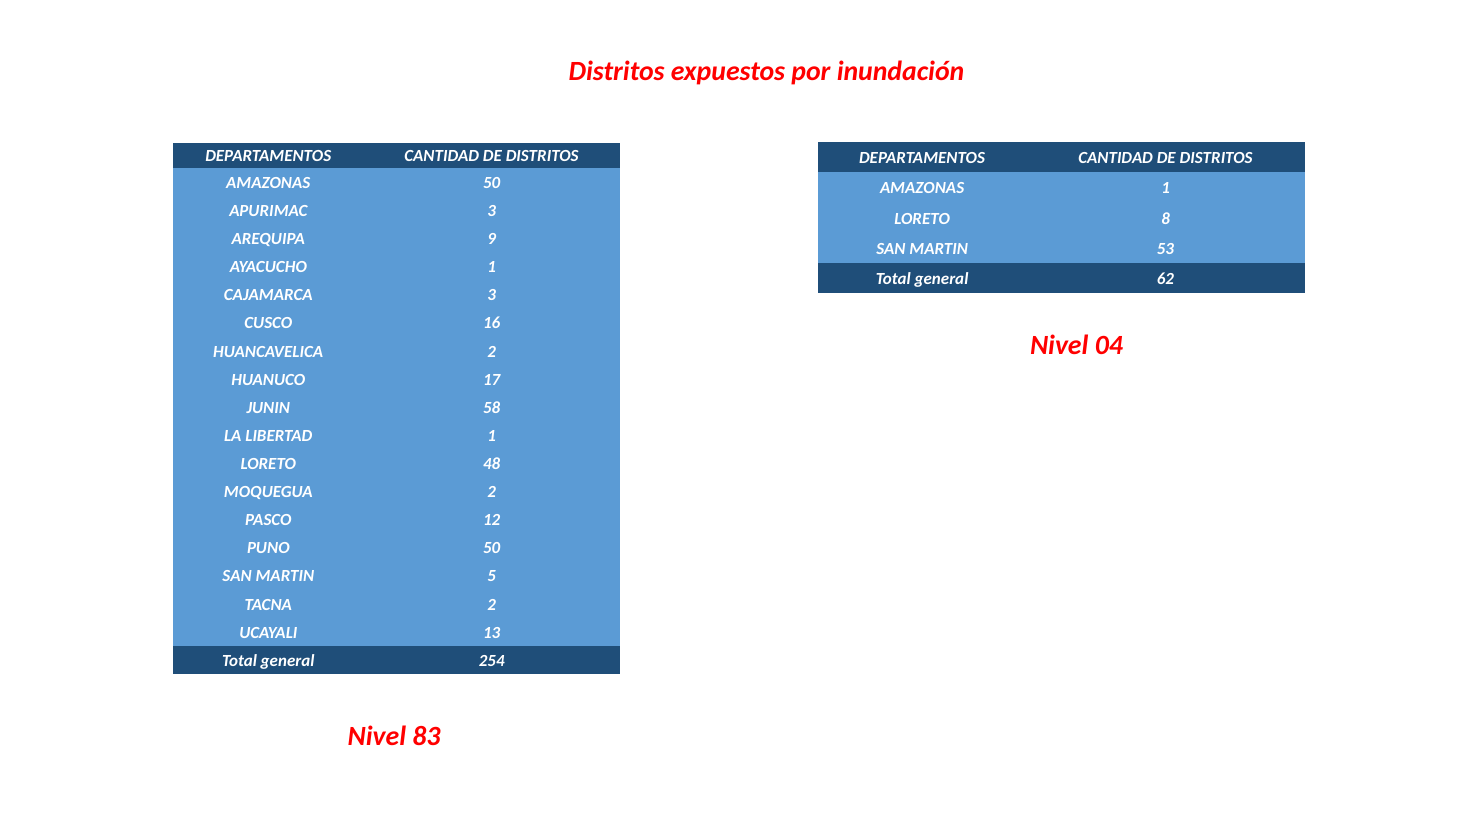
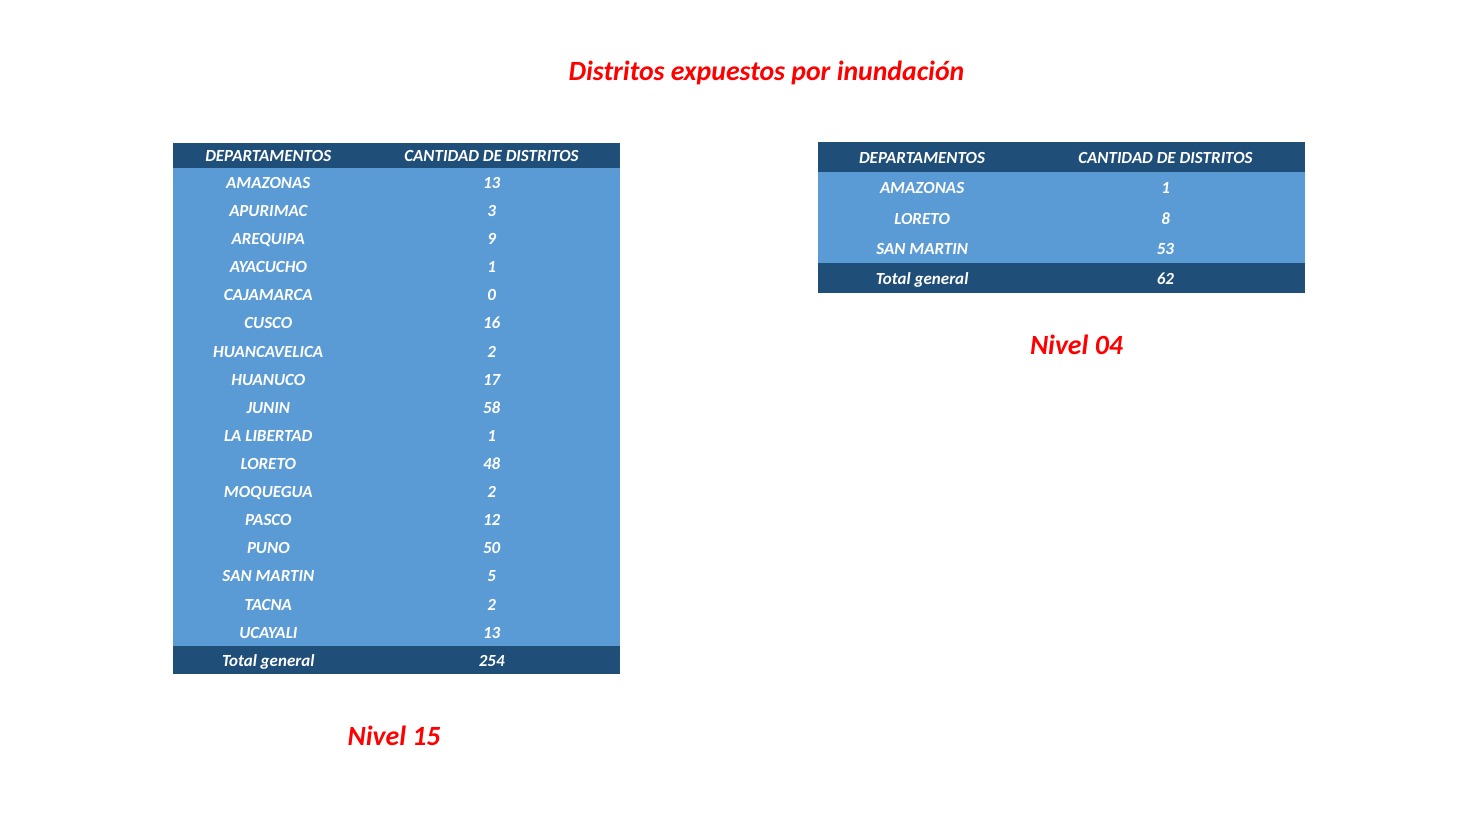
AMAZONAS 50: 50 -> 13 (492, 183)
CAJAMARCA 3: 3 -> 0 (492, 295)
83: 83 -> 15 (426, 736)
